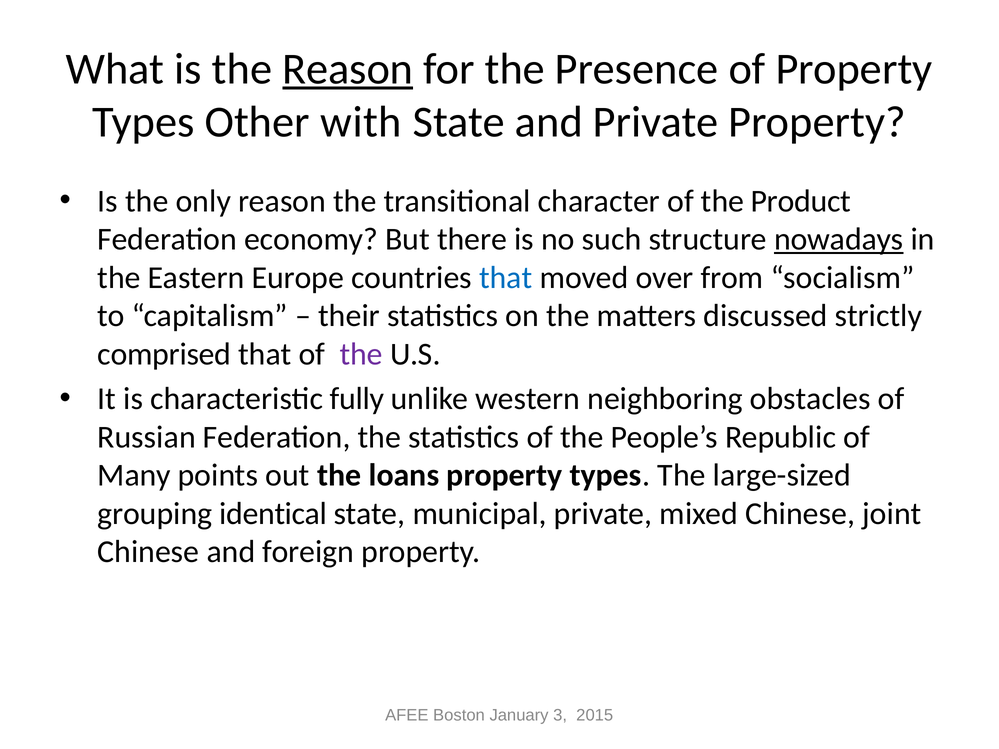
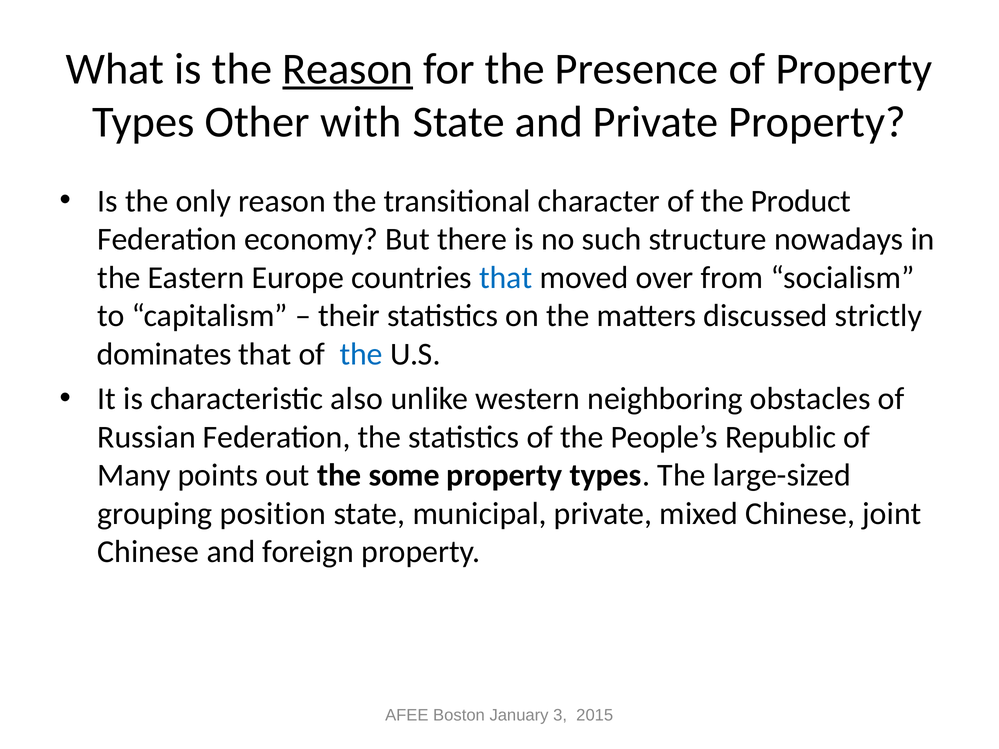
nowadays underline: present -> none (839, 239)
comprised: comprised -> dominates (164, 354)
the colour: purple -> blue (361, 354)
fully: fully -> also (357, 399)
loans: loans -> some (404, 475)
identical: identical -> position (273, 514)
